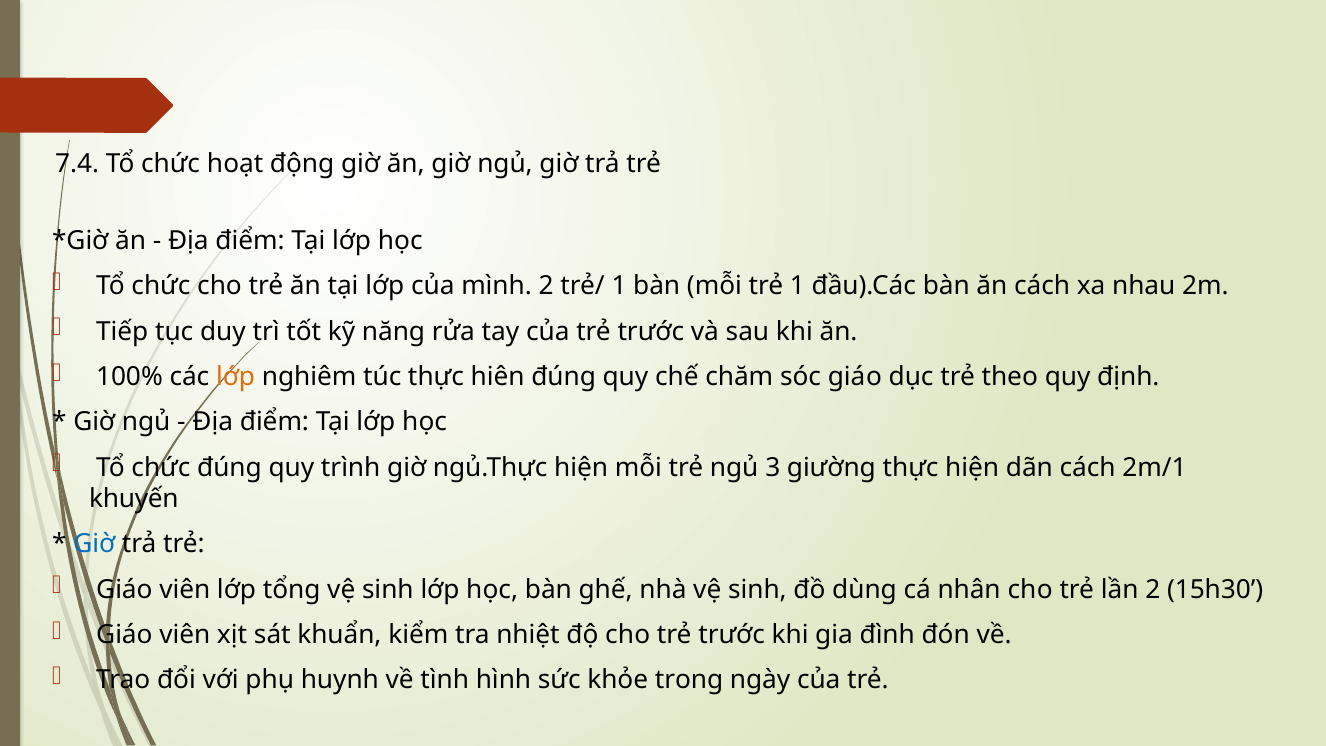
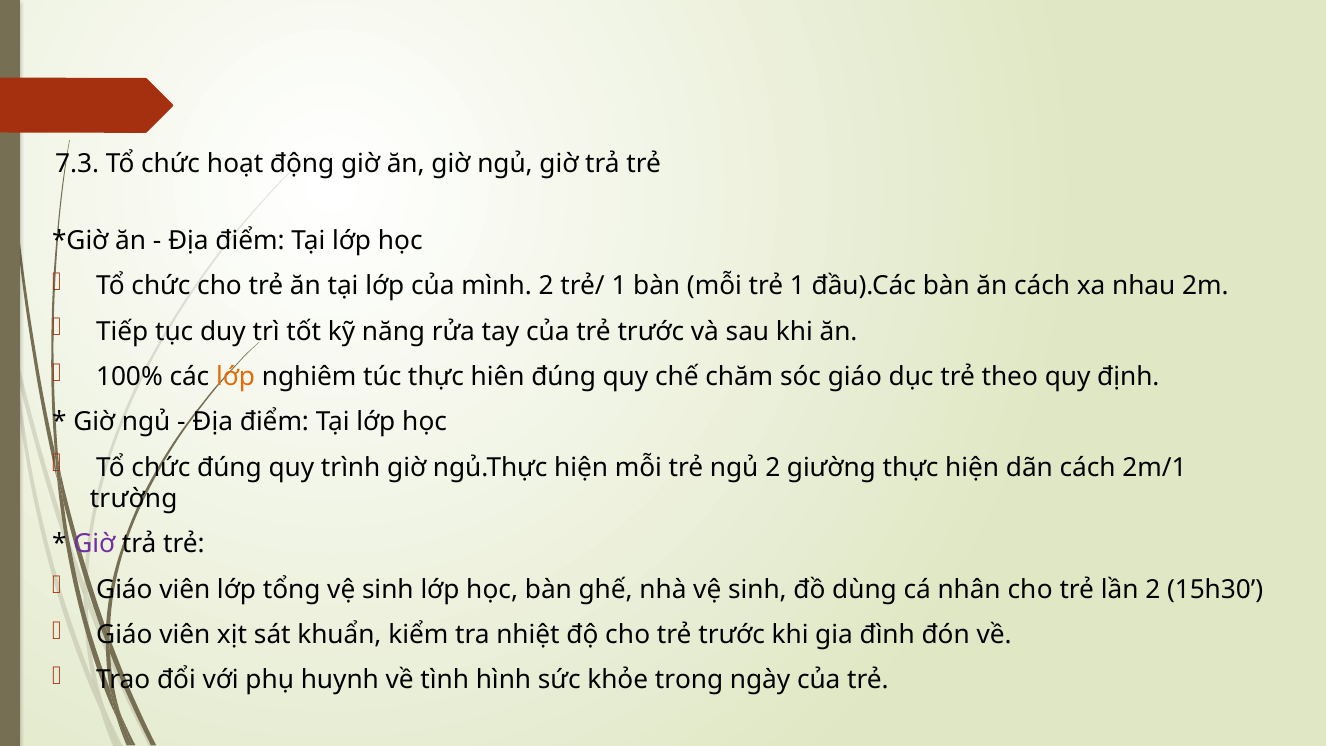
7.4: 7.4 -> 7.3 (77, 164)
ngủ 3: 3 -> 2 (773, 467)
khuyến: khuyến -> trường (134, 499)
Giờ colour: blue -> purple (94, 544)
